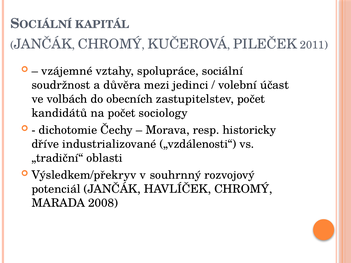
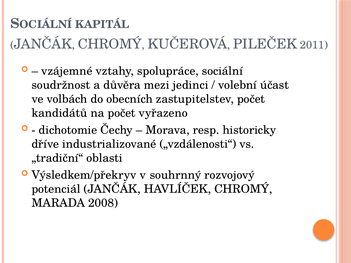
sociology: sociology -> vyřazeno (163, 113)
